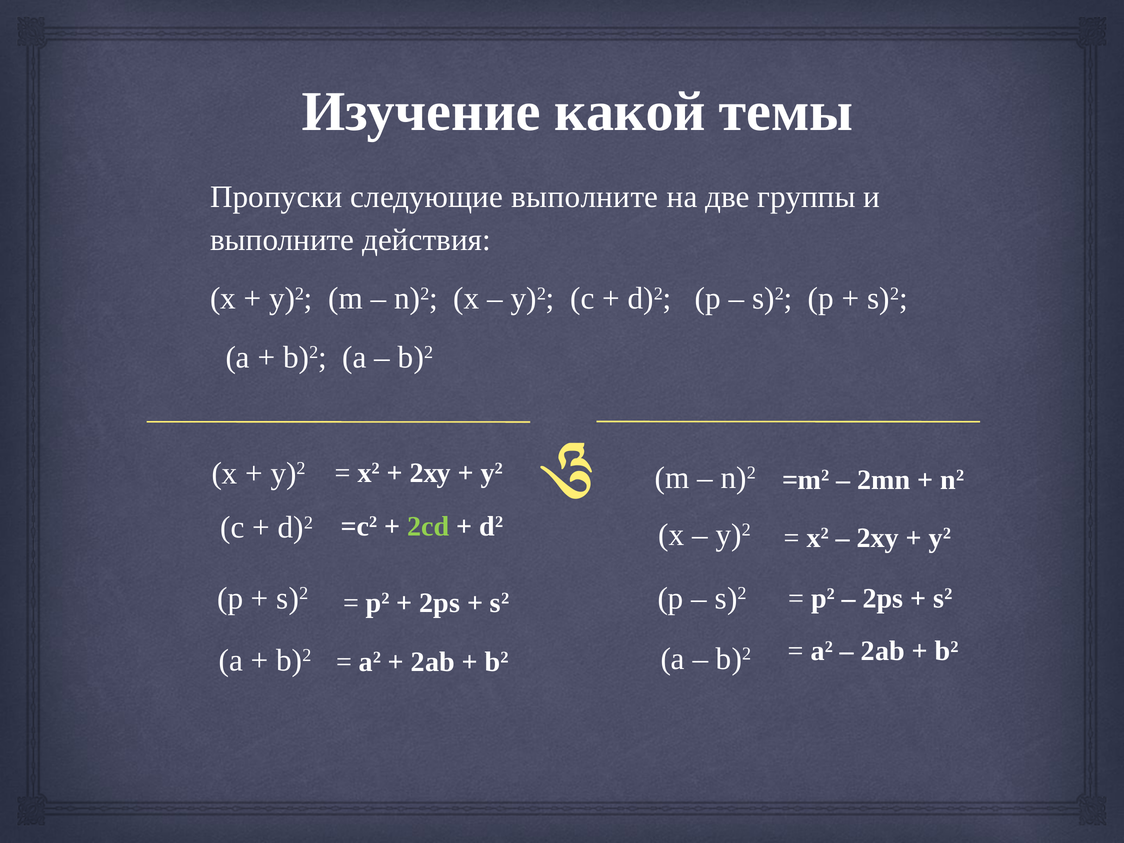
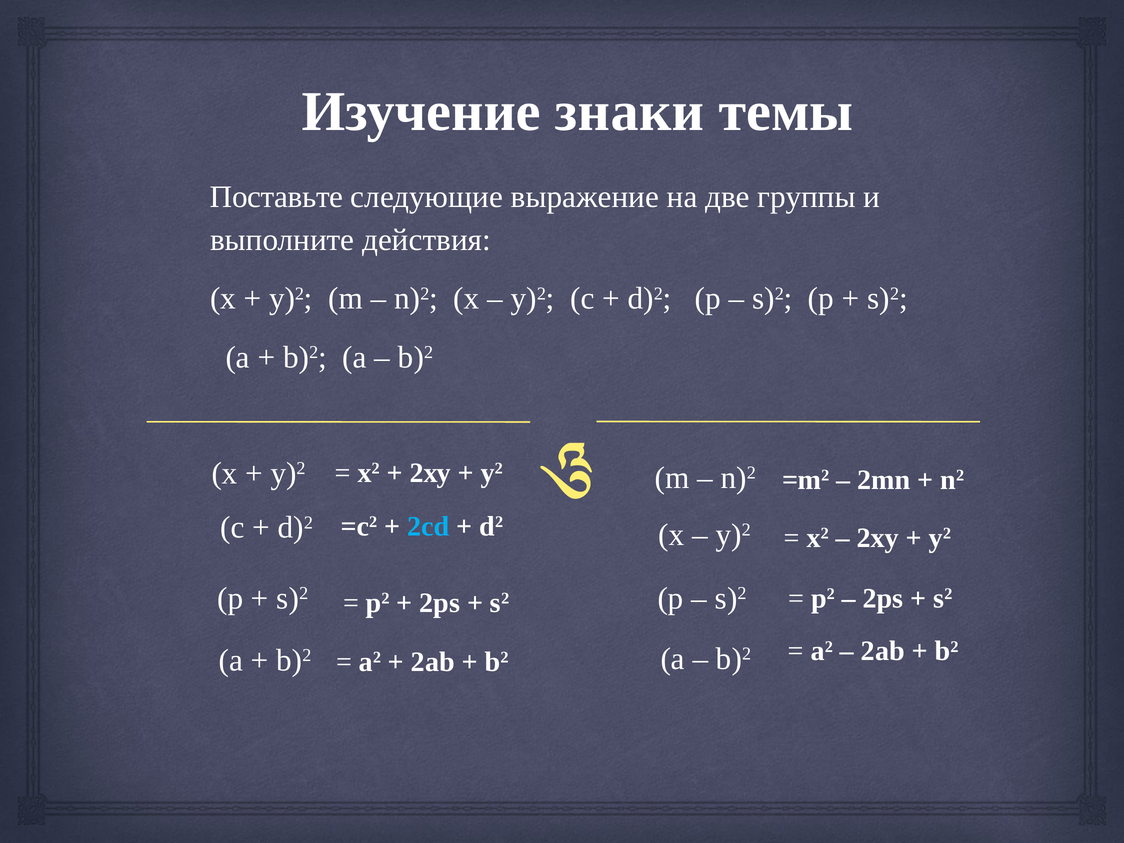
какой: какой -> знаки (630, 112)
Пропуски: Пропуски -> Поставьте (277, 197)
следующие выполните: выполните -> выражение (585, 197)
2cd colour: light green -> light blue (428, 527)
